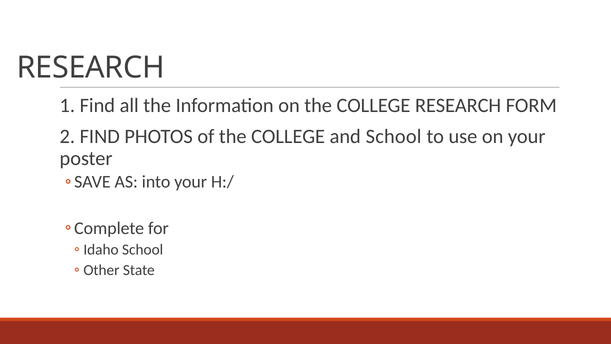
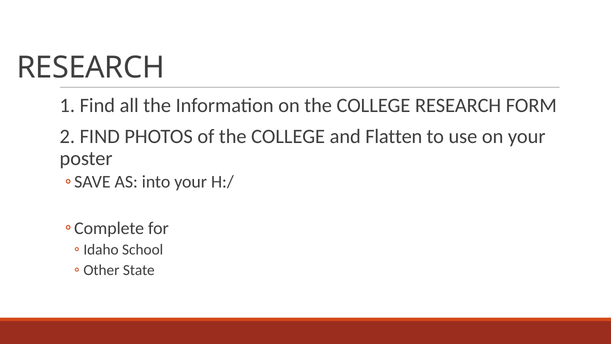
and School: School -> Flatten (394, 137)
